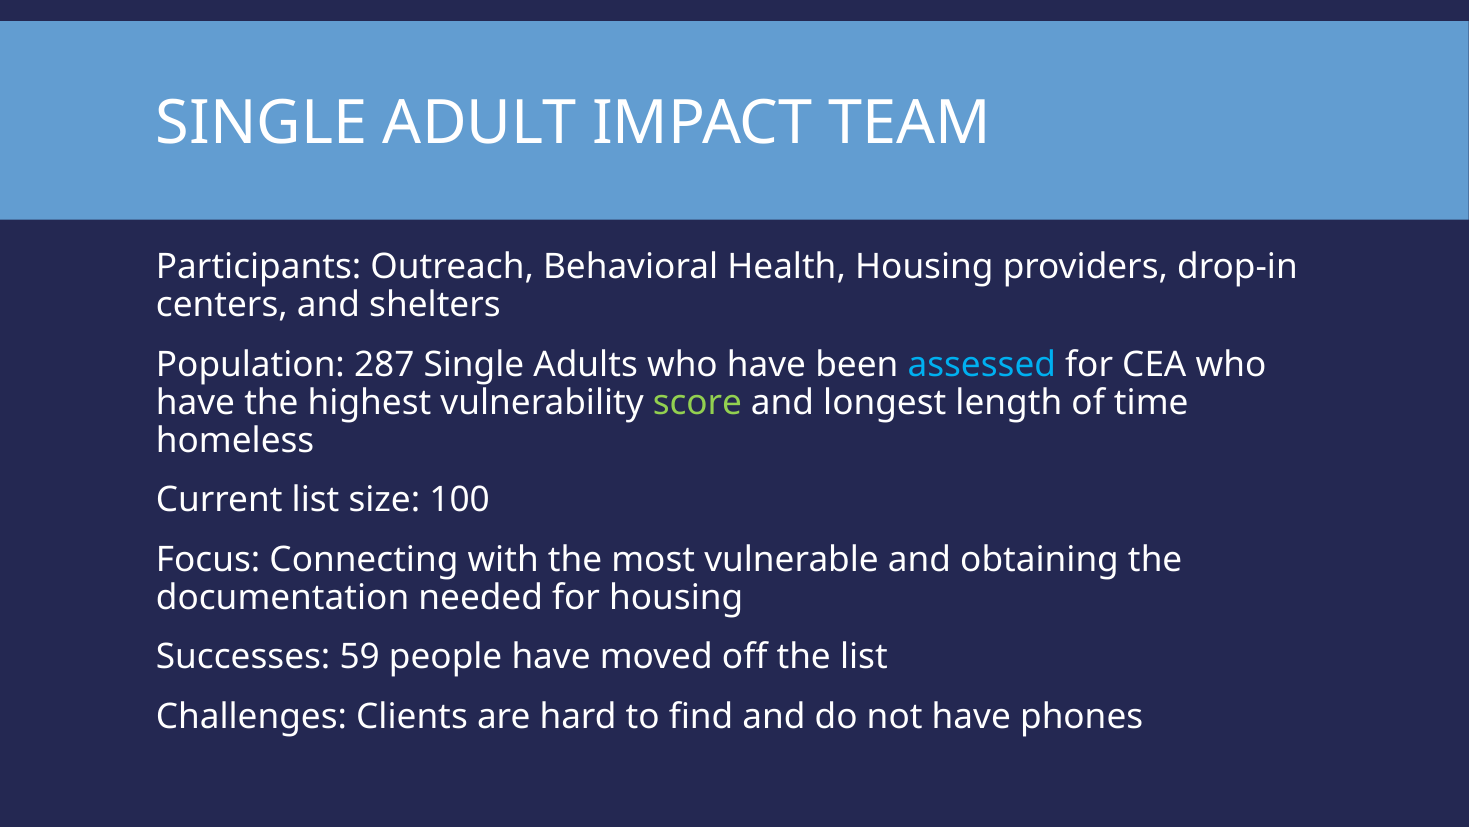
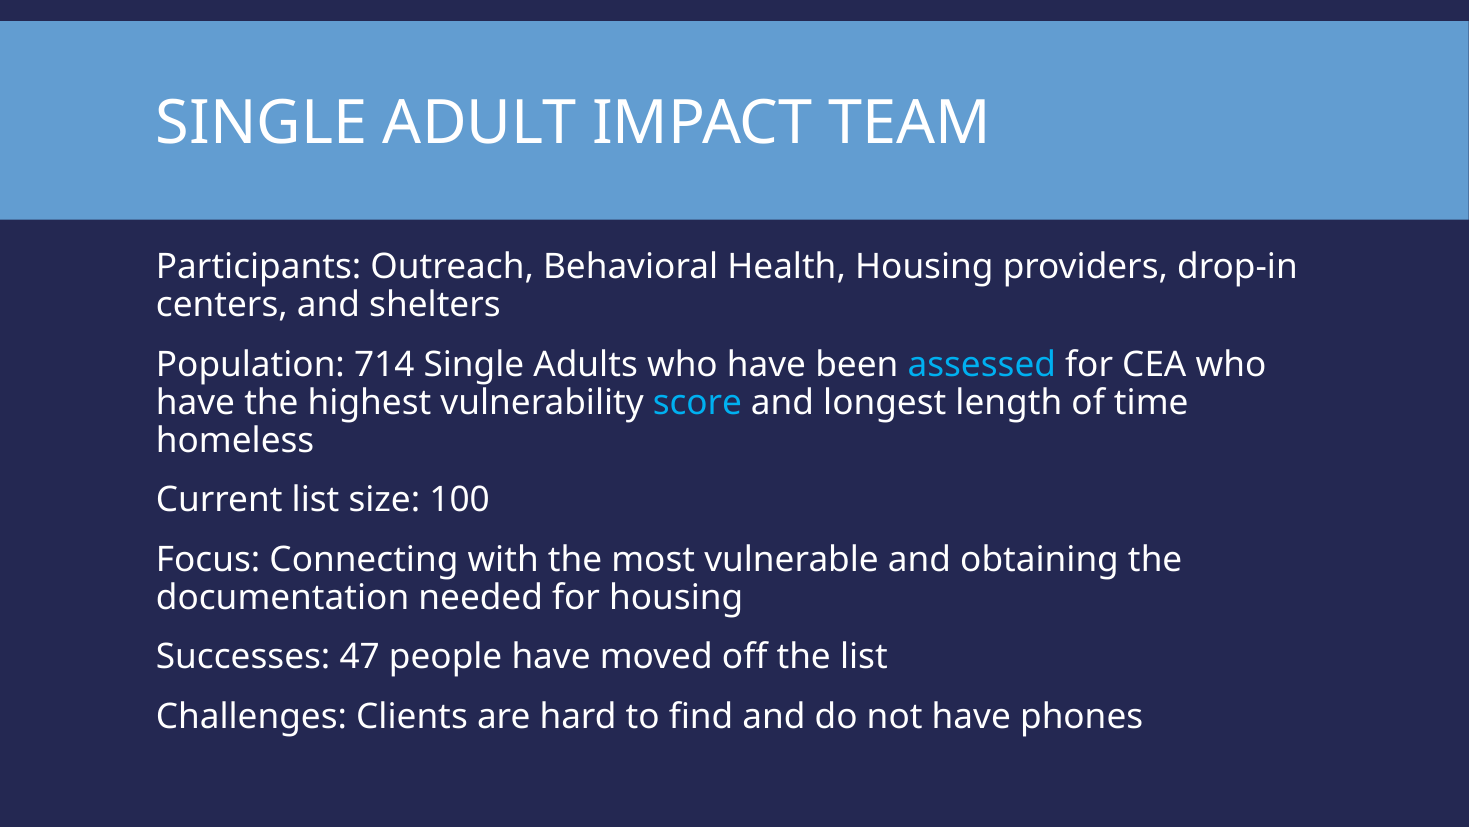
287: 287 -> 714 (384, 364)
score colour: light green -> light blue (697, 402)
59: 59 -> 47 (360, 656)
